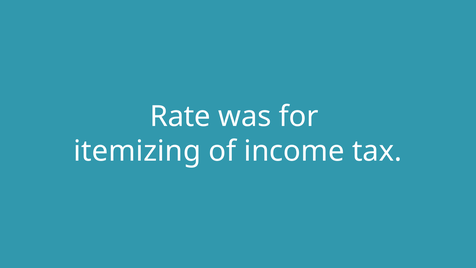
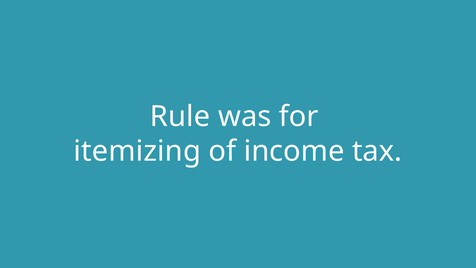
Rate: Rate -> Rule (180, 116)
